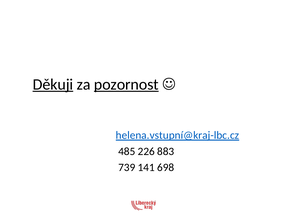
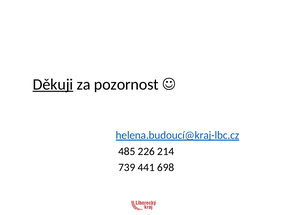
pozornost underline: present -> none (126, 85)
helena.vstupní@kraj-lbc.cz: helena.vstupní@kraj-lbc.cz -> helena.budoucí@kraj-lbc.cz (178, 135)
883: 883 -> 214 (166, 152)
141: 141 -> 441 (146, 168)
